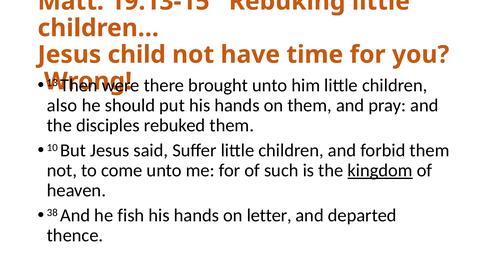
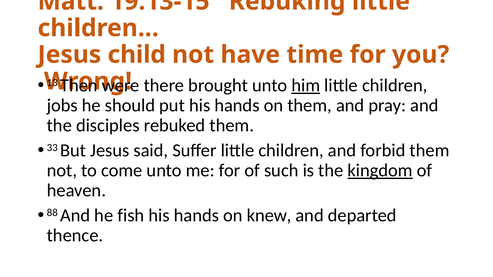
him underline: none -> present (306, 86)
also: also -> jobs (62, 106)
10: 10 -> 33 (52, 148)
38: 38 -> 88 (52, 213)
letter: letter -> knew (269, 216)
